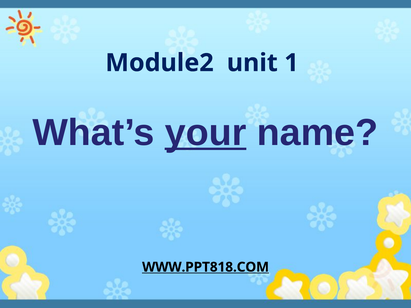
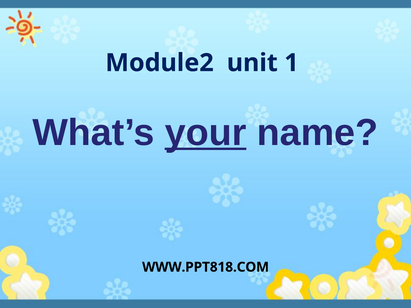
WWW.PPT818.COM underline: present -> none (206, 267)
